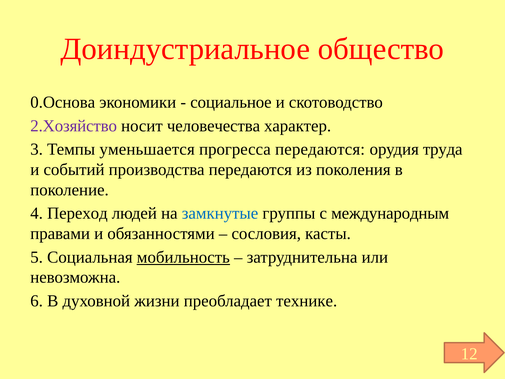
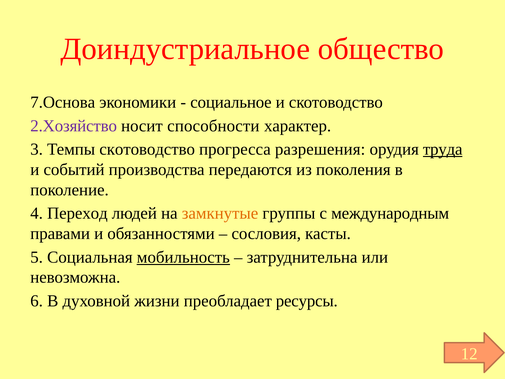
0.Основа: 0.Основа -> 7.Основа (63, 102)
человечества: человечества -> способности (213, 126)
Темпы уменьшается: уменьшается -> скотоводство (147, 149)
прогресса передаются: передаются -> разрешения (320, 149)
труда underline: none -> present (443, 149)
замкнутые colour: blue -> orange (220, 213)
технике: технике -> ресурсы (307, 301)
